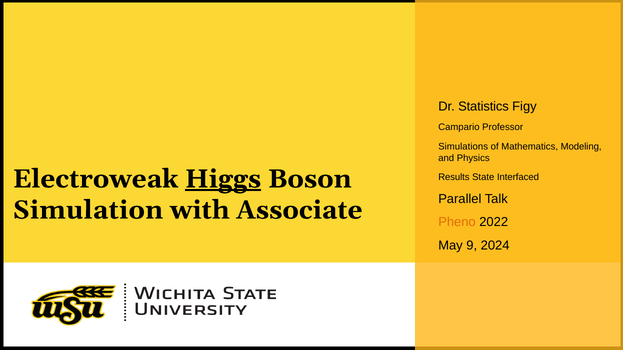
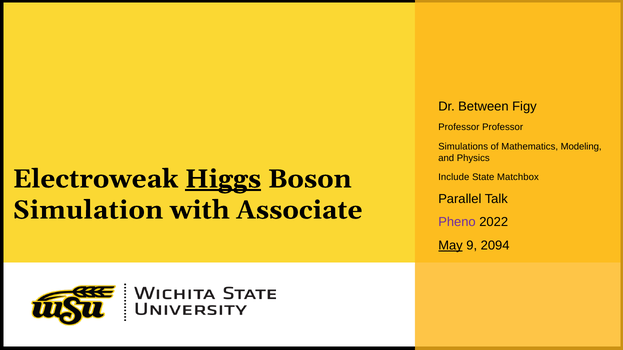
Statistics: Statistics -> Between (483, 106)
Campario: Campario -> Professor (459, 128)
Results: Results -> Include (454, 177)
Interfaced: Interfaced -> Matchbox (518, 177)
Pheno colour: orange -> purple (457, 222)
May underline: none -> present (450, 246)
2024: 2024 -> 2094 (495, 246)
